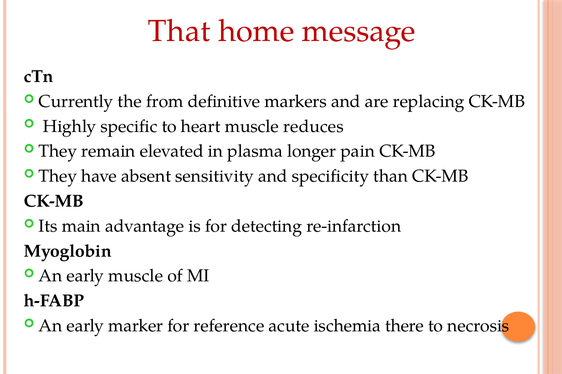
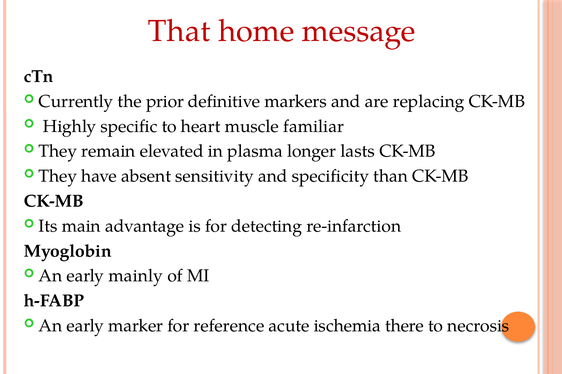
from: from -> prior (165, 102)
reduces: reduces -> familiar (314, 127)
pain: pain -> lasts (358, 151)
early muscle: muscle -> mainly (136, 276)
